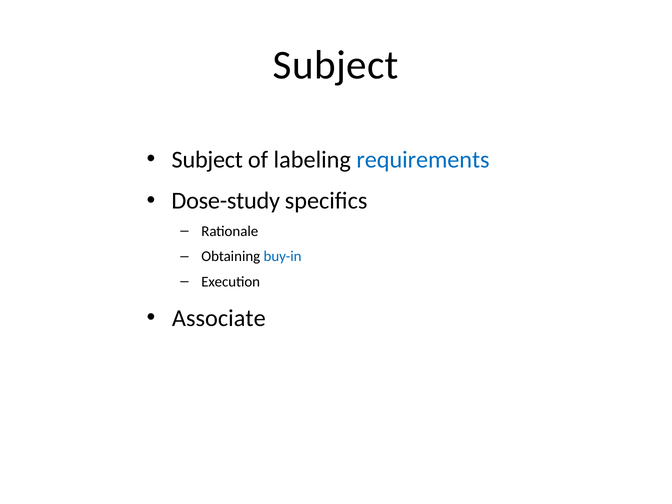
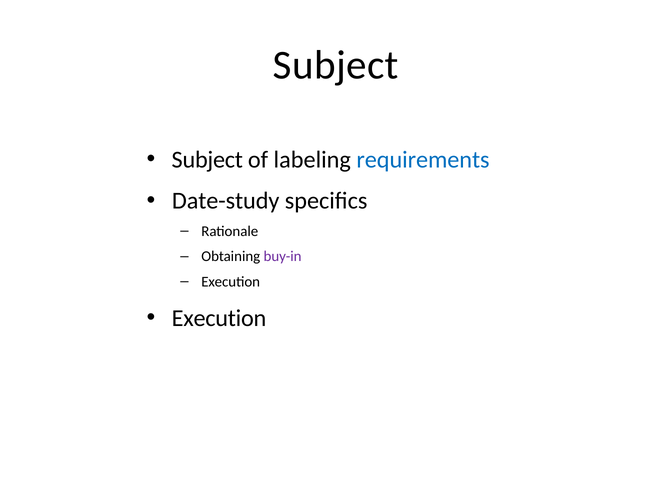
Dose-study: Dose-study -> Date-study (226, 201)
buy-in colour: blue -> purple (283, 257)
Associate: Associate -> Execution (219, 318)
